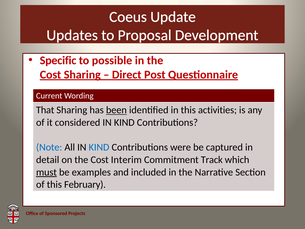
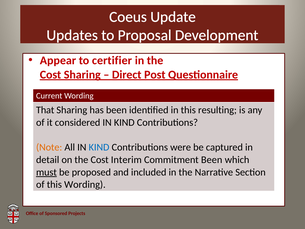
Specific: Specific -> Appear (58, 60)
possible: possible -> certifier (112, 60)
been underline: present -> none (116, 110)
activities: activities -> resulting (217, 110)
Note colour: blue -> orange (49, 147)
Commitment Track: Track -> Been (212, 160)
examples: examples -> proposed (91, 172)
this February: February -> Wording (85, 184)
